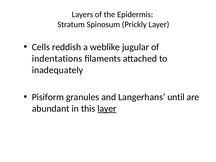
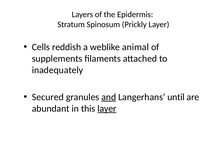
jugular: jugular -> animal (135, 47)
indentations: indentations -> supplements (57, 59)
Pisiform: Pisiform -> Secured (48, 97)
and underline: none -> present (109, 97)
